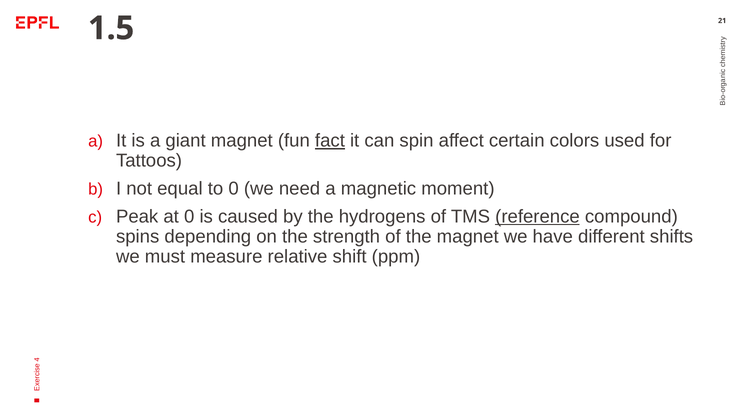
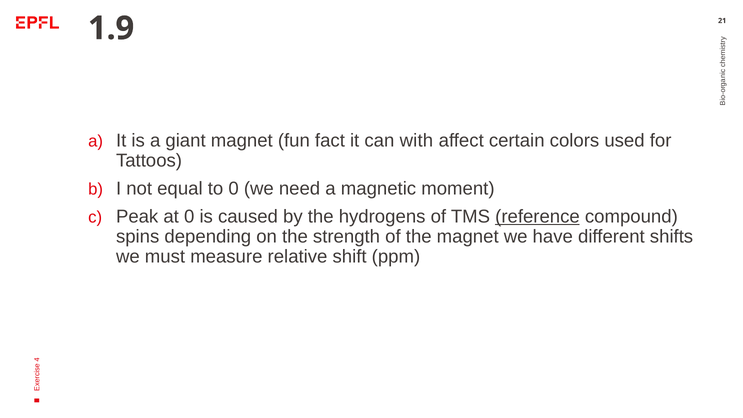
1.5: 1.5 -> 1.9 (111, 28)
fact underline: present -> none (330, 141)
spin: spin -> with (416, 141)
